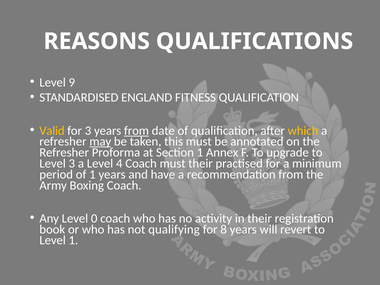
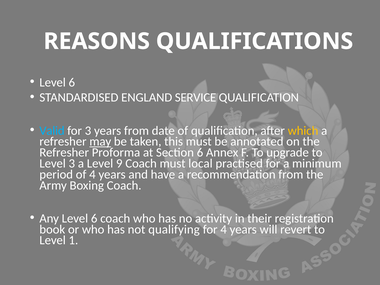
9: 9 -> 6 (72, 82)
FITNESS: FITNESS -> SERVICE (196, 98)
Valid colour: yellow -> light blue (52, 131)
from underline: present -> none (136, 131)
Section 1: 1 -> 6 (200, 152)
4: 4 -> 9 (119, 163)
must their: their -> local (200, 163)
of 1: 1 -> 4 (92, 174)
Any Level 0: 0 -> 6 (94, 218)
for 8: 8 -> 4 (224, 229)
